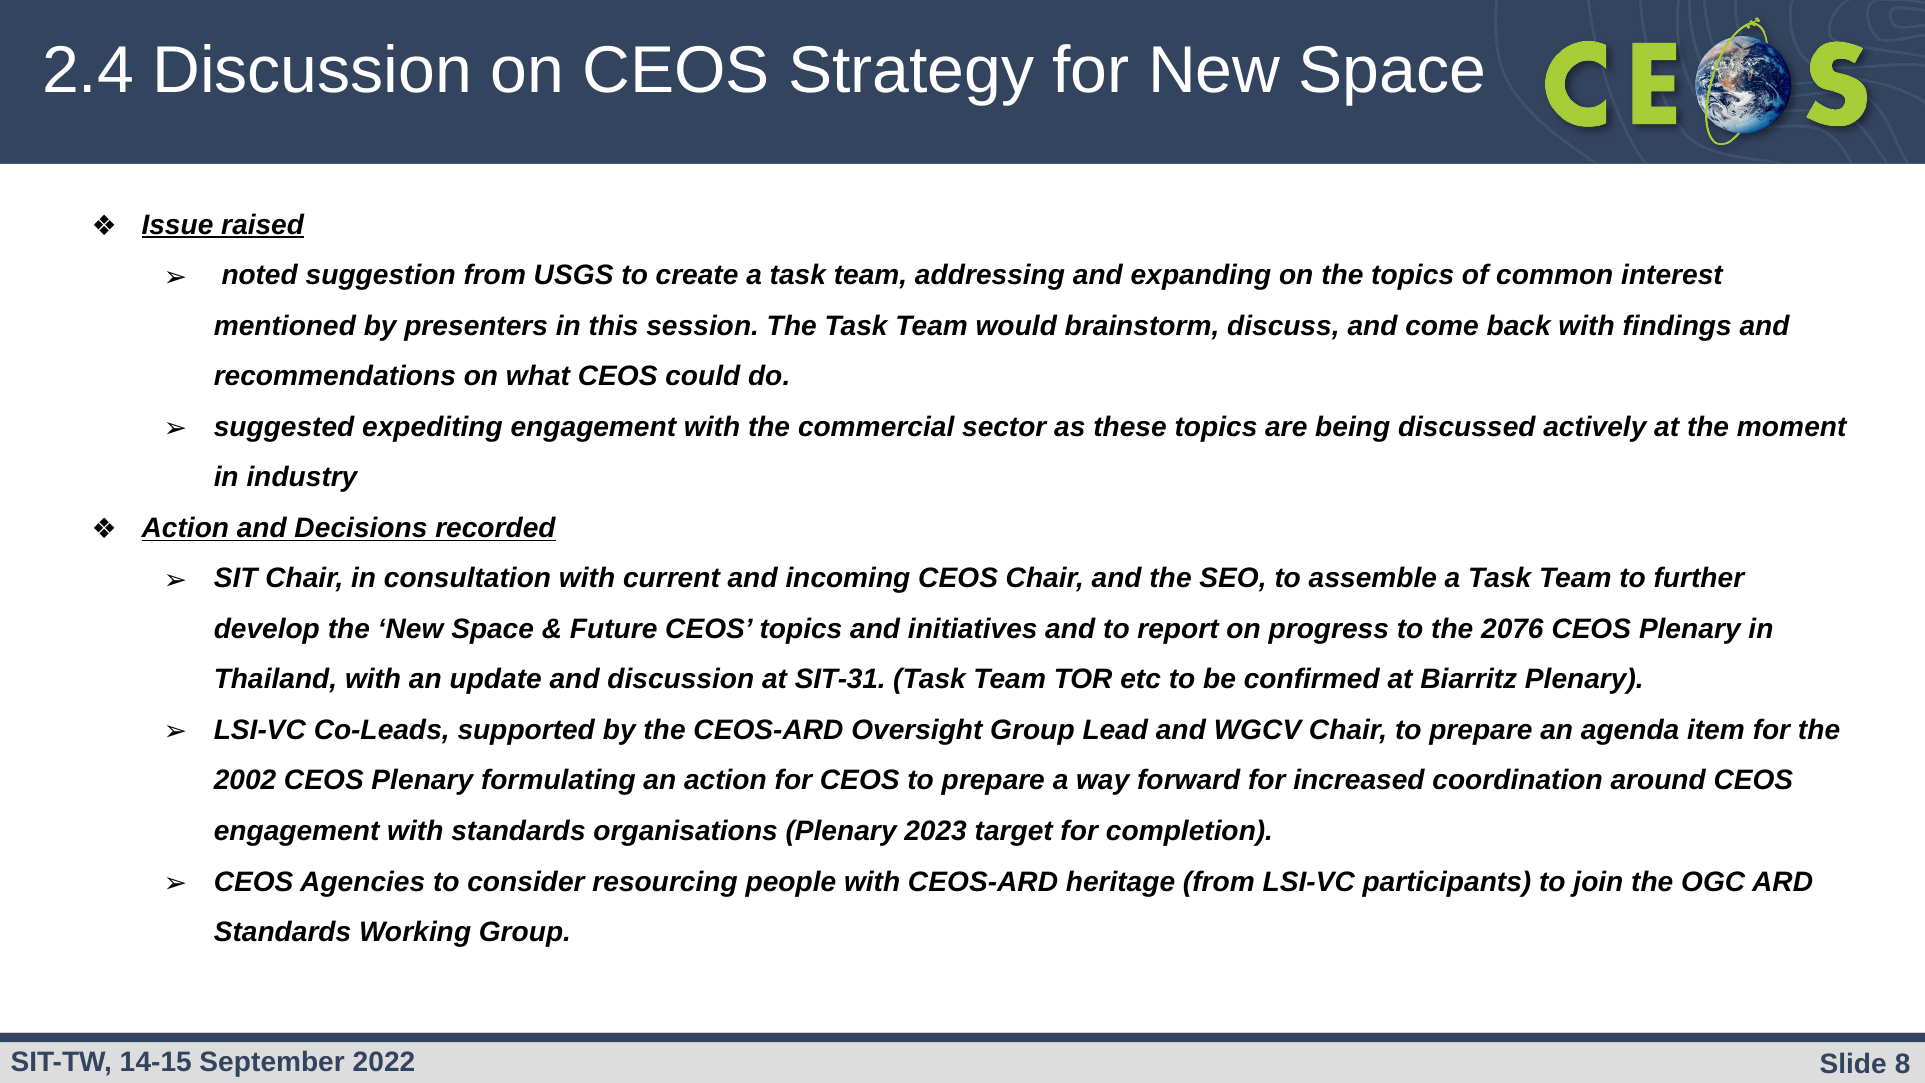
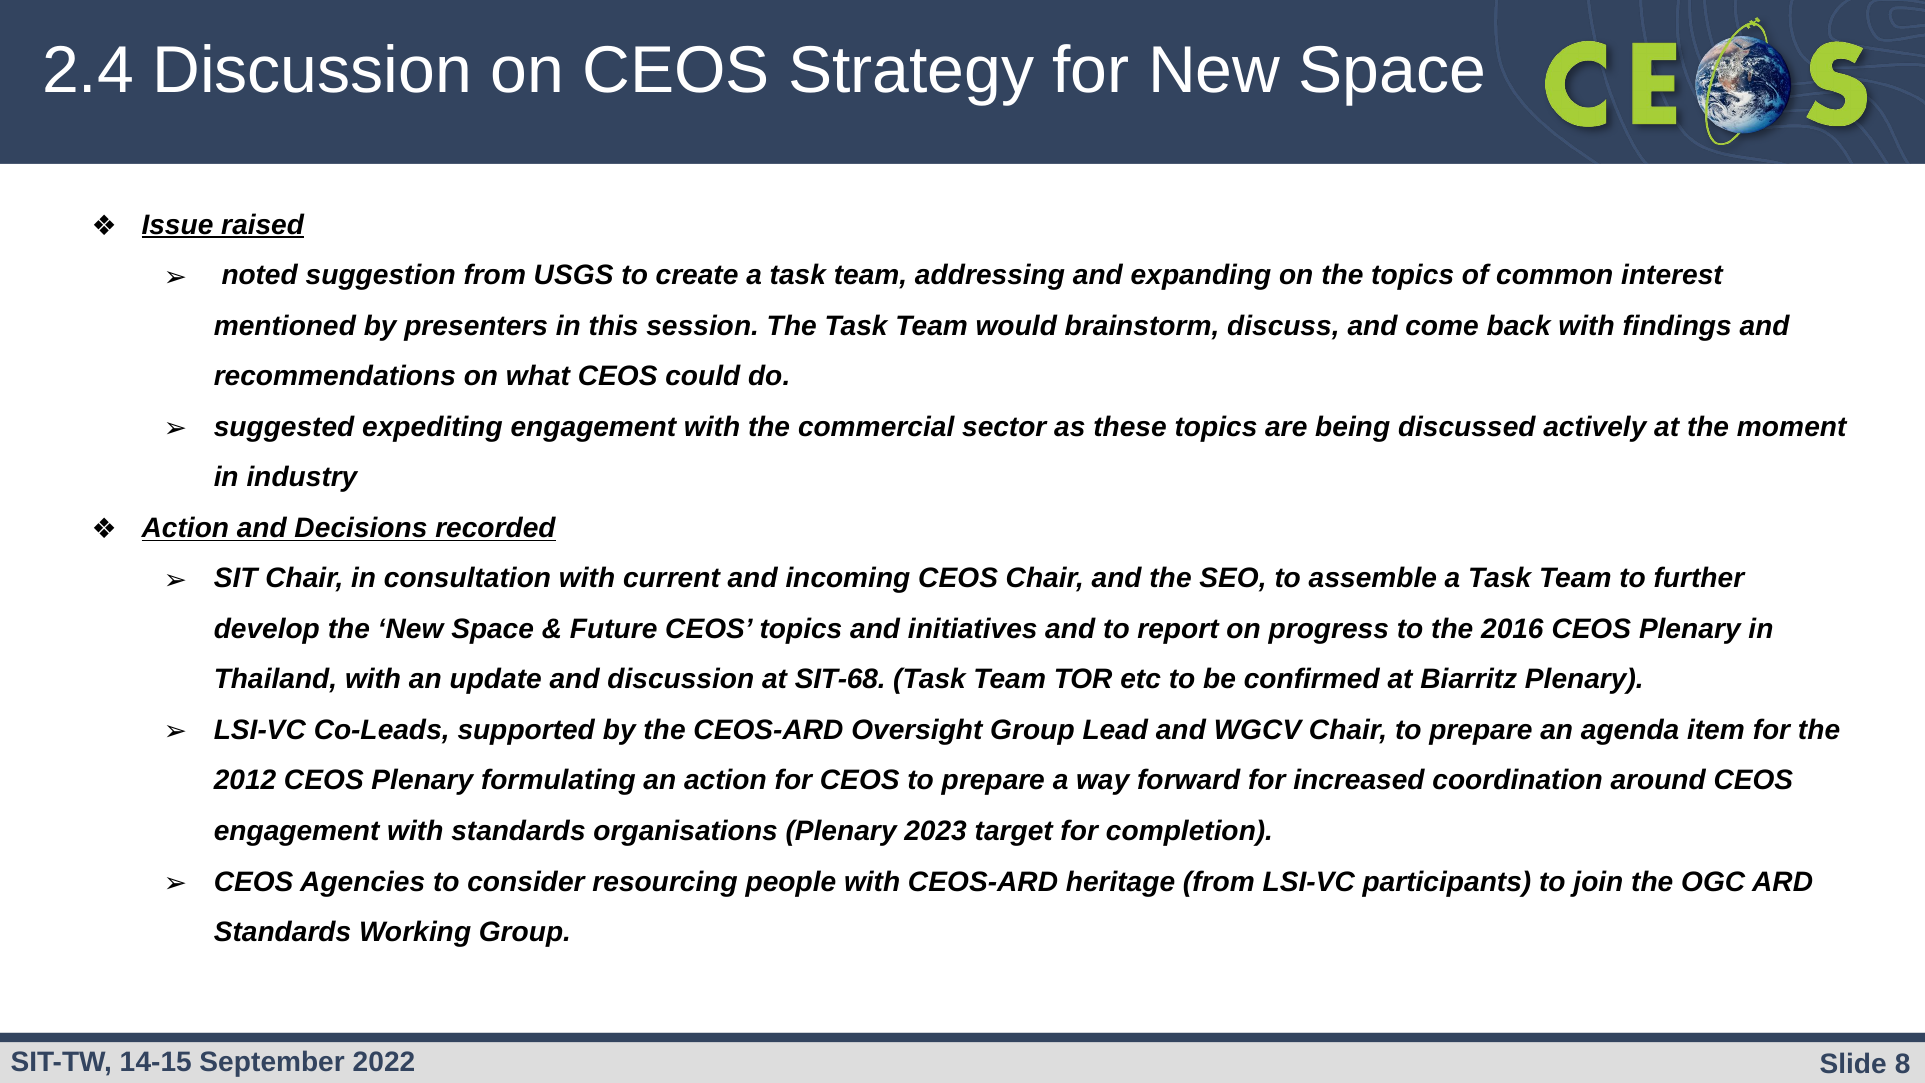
2076: 2076 -> 2016 (1512, 629)
SIT-31: SIT-31 -> SIT-68 (840, 680)
2002: 2002 -> 2012 (245, 781)
